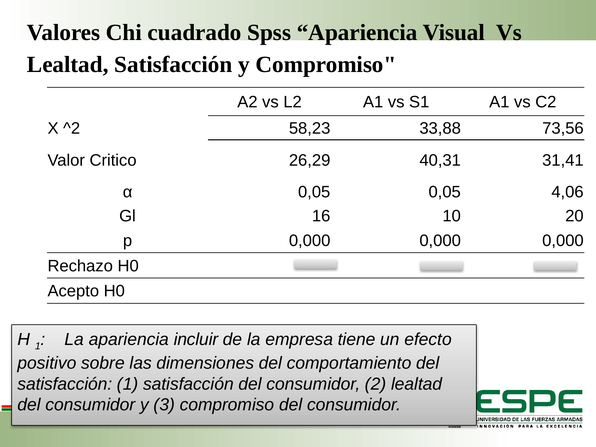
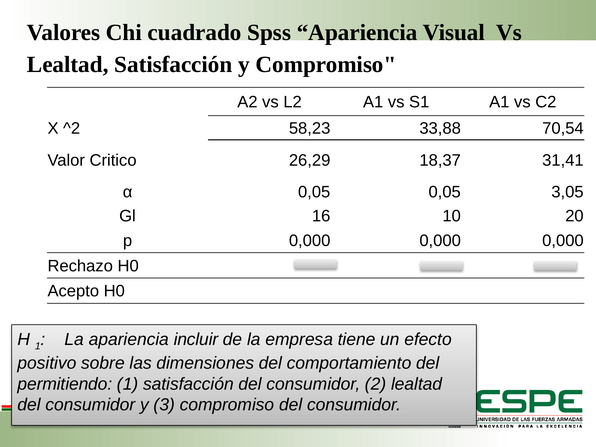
73,56: 73,56 -> 70,54 (563, 128)
40,31: 40,31 -> 18,37 (440, 160)
4,06: 4,06 -> 3,05 (567, 192)
satisfacción: satisfacción -> permitiendo (65, 384)
